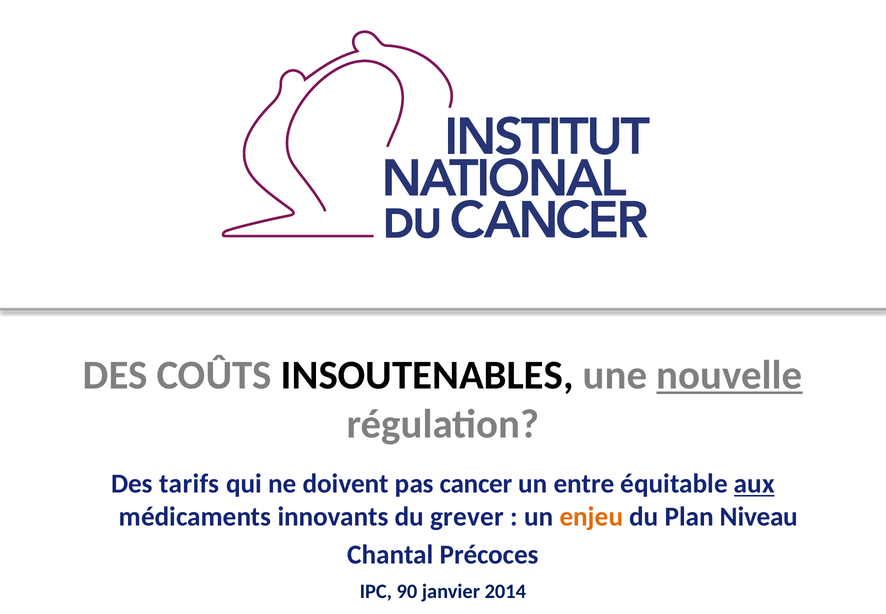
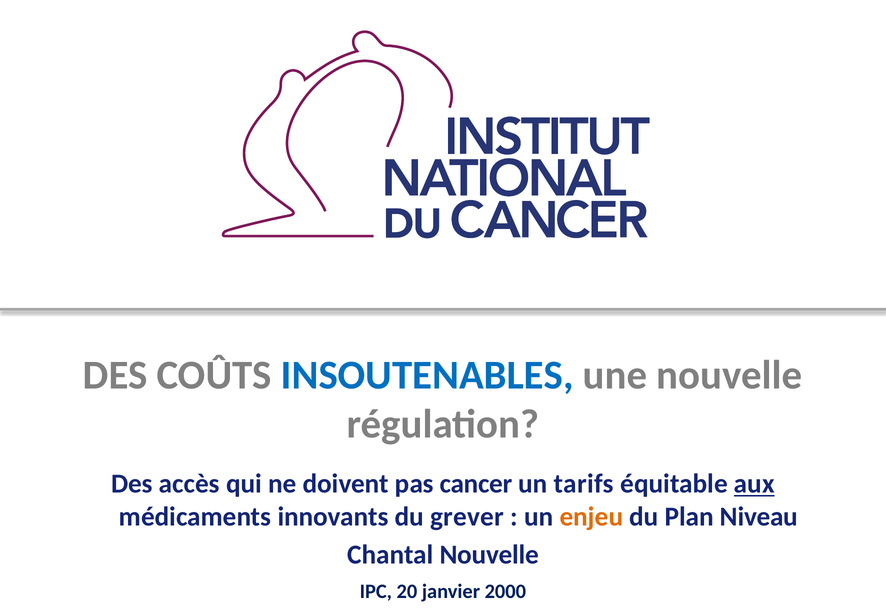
INSOUTENABLES colour: black -> blue (427, 375)
nouvelle underline: present -> none (729, 375)
tarifs: tarifs -> accès (189, 483)
entre: entre -> tarifs (584, 483)
Chantal Précoces: Précoces -> Nouvelle (489, 554)
90: 90 -> 20 (407, 591)
2014: 2014 -> 2000 (505, 591)
